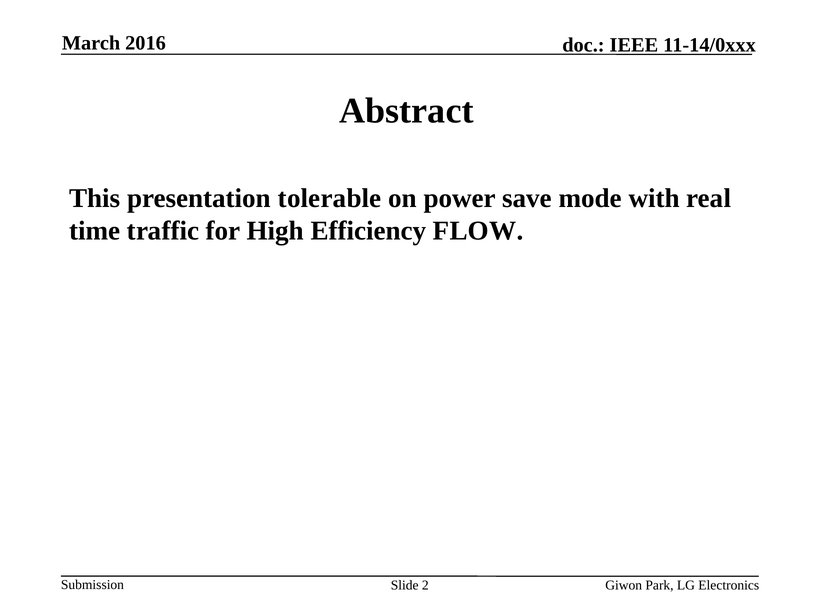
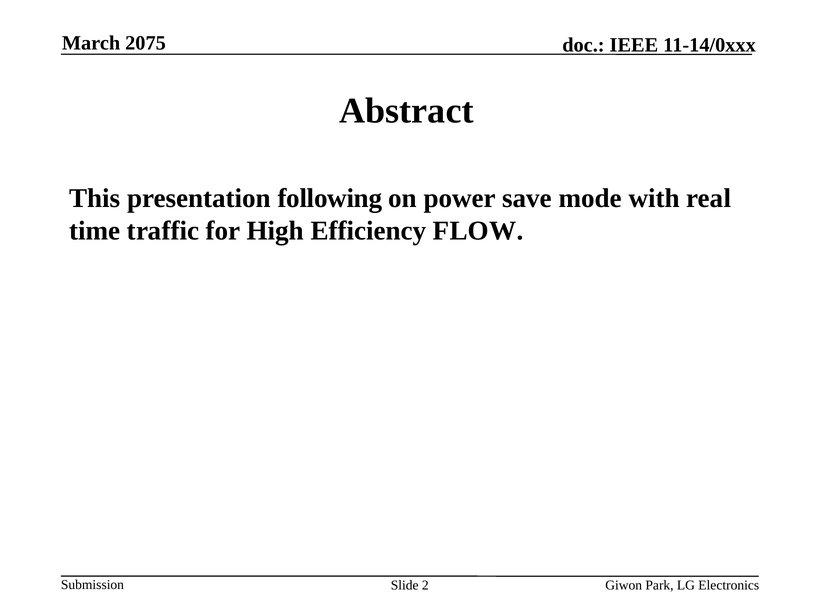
2016: 2016 -> 2075 (146, 43)
tolerable: tolerable -> following (330, 198)
